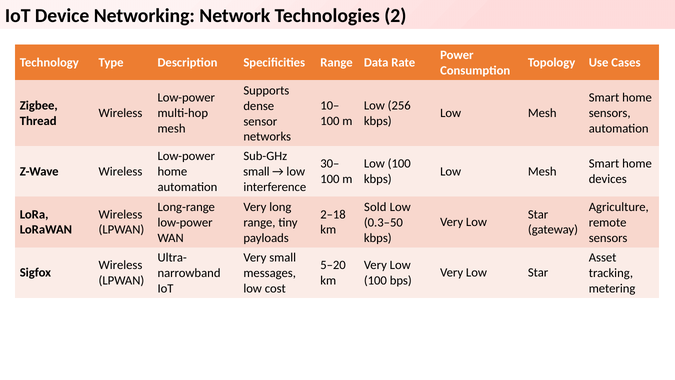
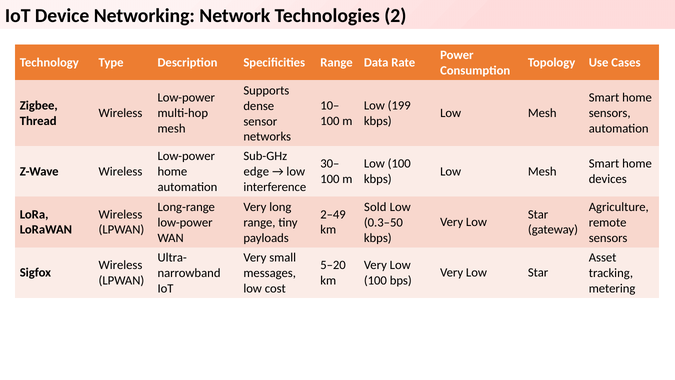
256: 256 -> 199 (399, 105)
small: small -> edge (256, 172)
2–18: 2–18 -> 2–49 (333, 214)
